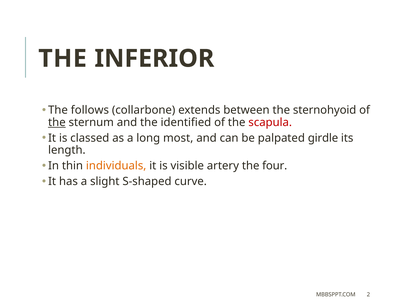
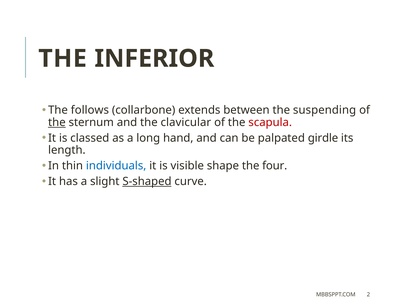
sternohyoid: sternohyoid -> suspending (325, 110)
identified: identified -> clavicular (186, 122)
most: most -> hand (178, 138)
individuals colour: orange -> blue (116, 166)
artery: artery -> shape (223, 166)
S-shaped underline: none -> present (147, 181)
